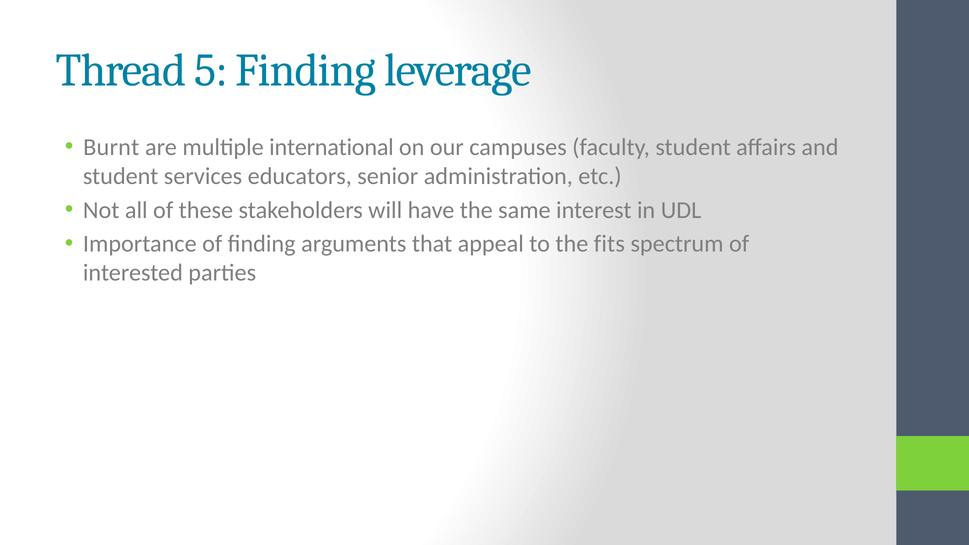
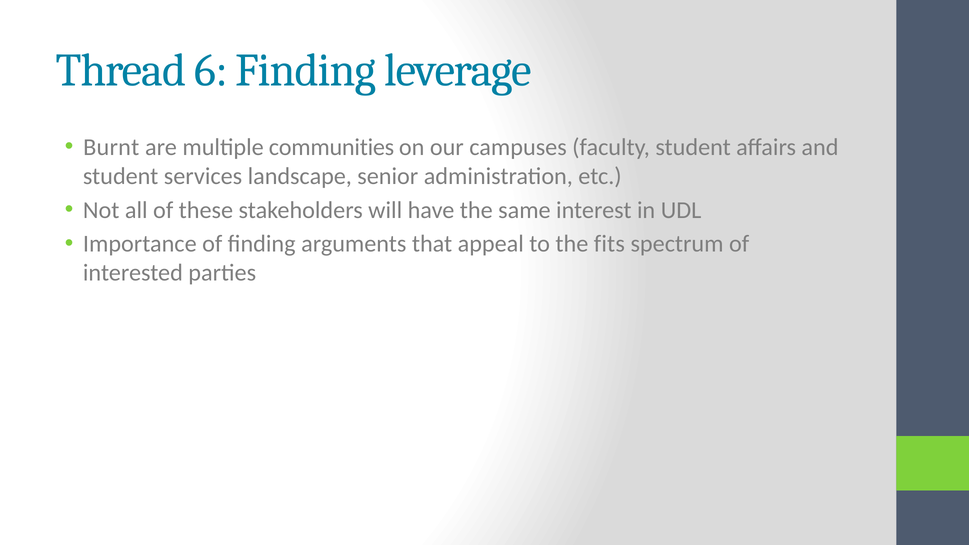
5: 5 -> 6 (211, 70)
international: international -> communities (332, 147)
educators: educators -> landscape (300, 176)
